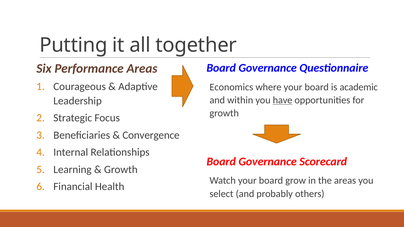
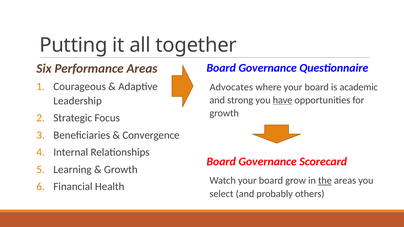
Economics: Economics -> Advocates (231, 87)
within: within -> strong (240, 100)
the underline: none -> present (325, 181)
